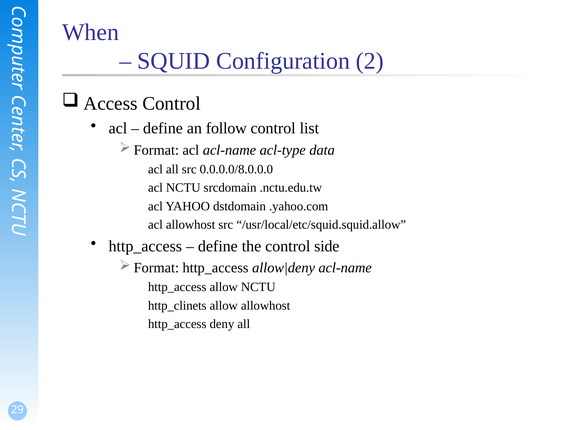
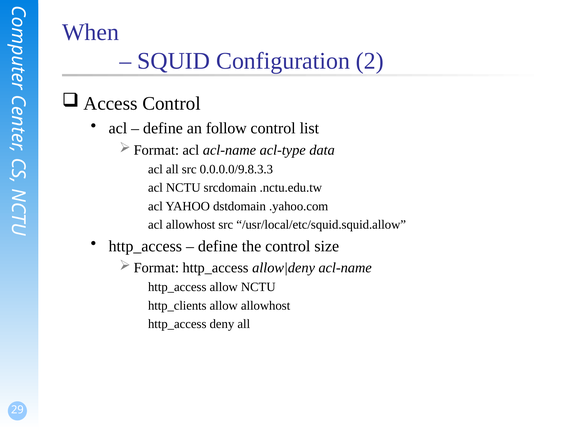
0.0.0.0/8.0.0.0: 0.0.0.0/8.0.0.0 -> 0.0.0.0/9.8.3.3 (236, 169)
side: side -> size (327, 246)
http_clinets: http_clinets -> http_clients (177, 305)
